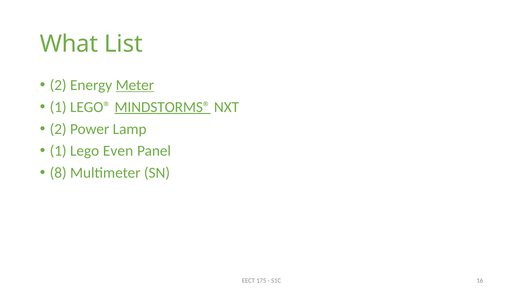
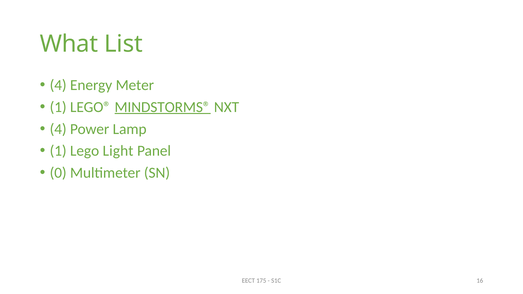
2: 2 -> 4 (58, 85)
Meter underline: present -> none (135, 85)
2: 2 -> 4 (58, 129)
Even: Even -> Light (118, 151)
8: 8 -> 0 (58, 173)
